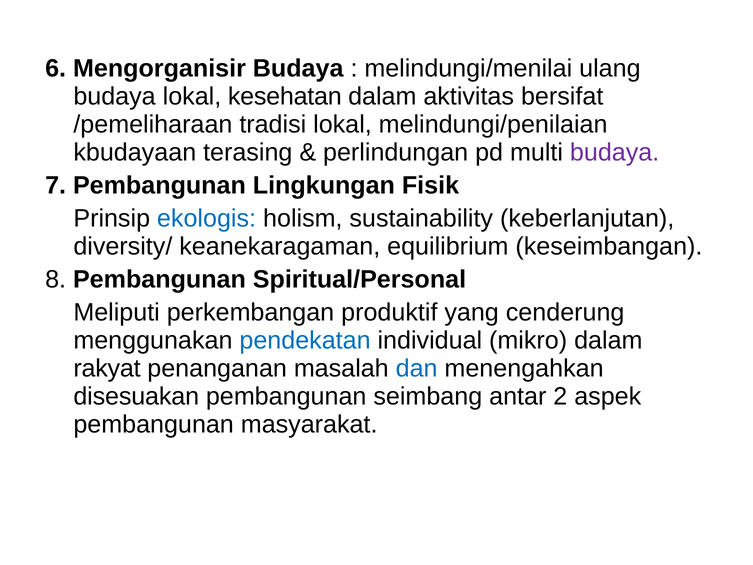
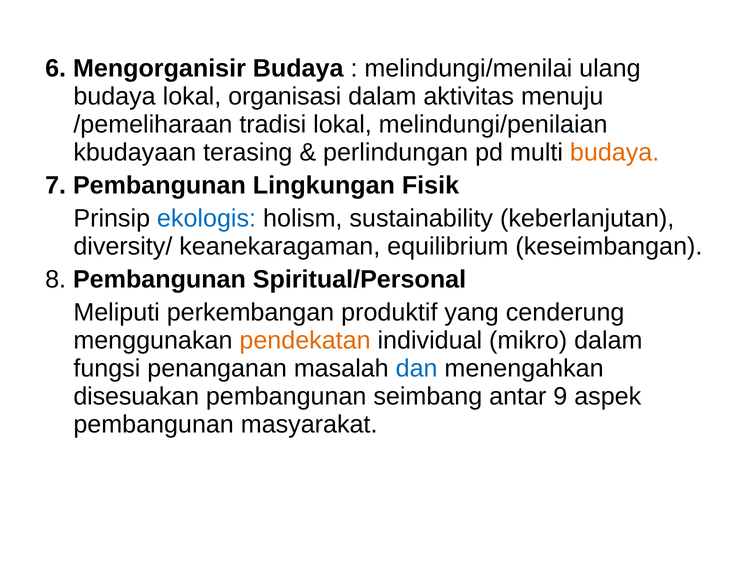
kesehatan: kesehatan -> organisasi (285, 96)
bersifat: bersifat -> menuju (562, 96)
budaya colour: purple -> orange (615, 152)
pendekatan colour: blue -> orange (305, 340)
rakyat: rakyat -> fungsi (107, 368)
2: 2 -> 9 (560, 396)
